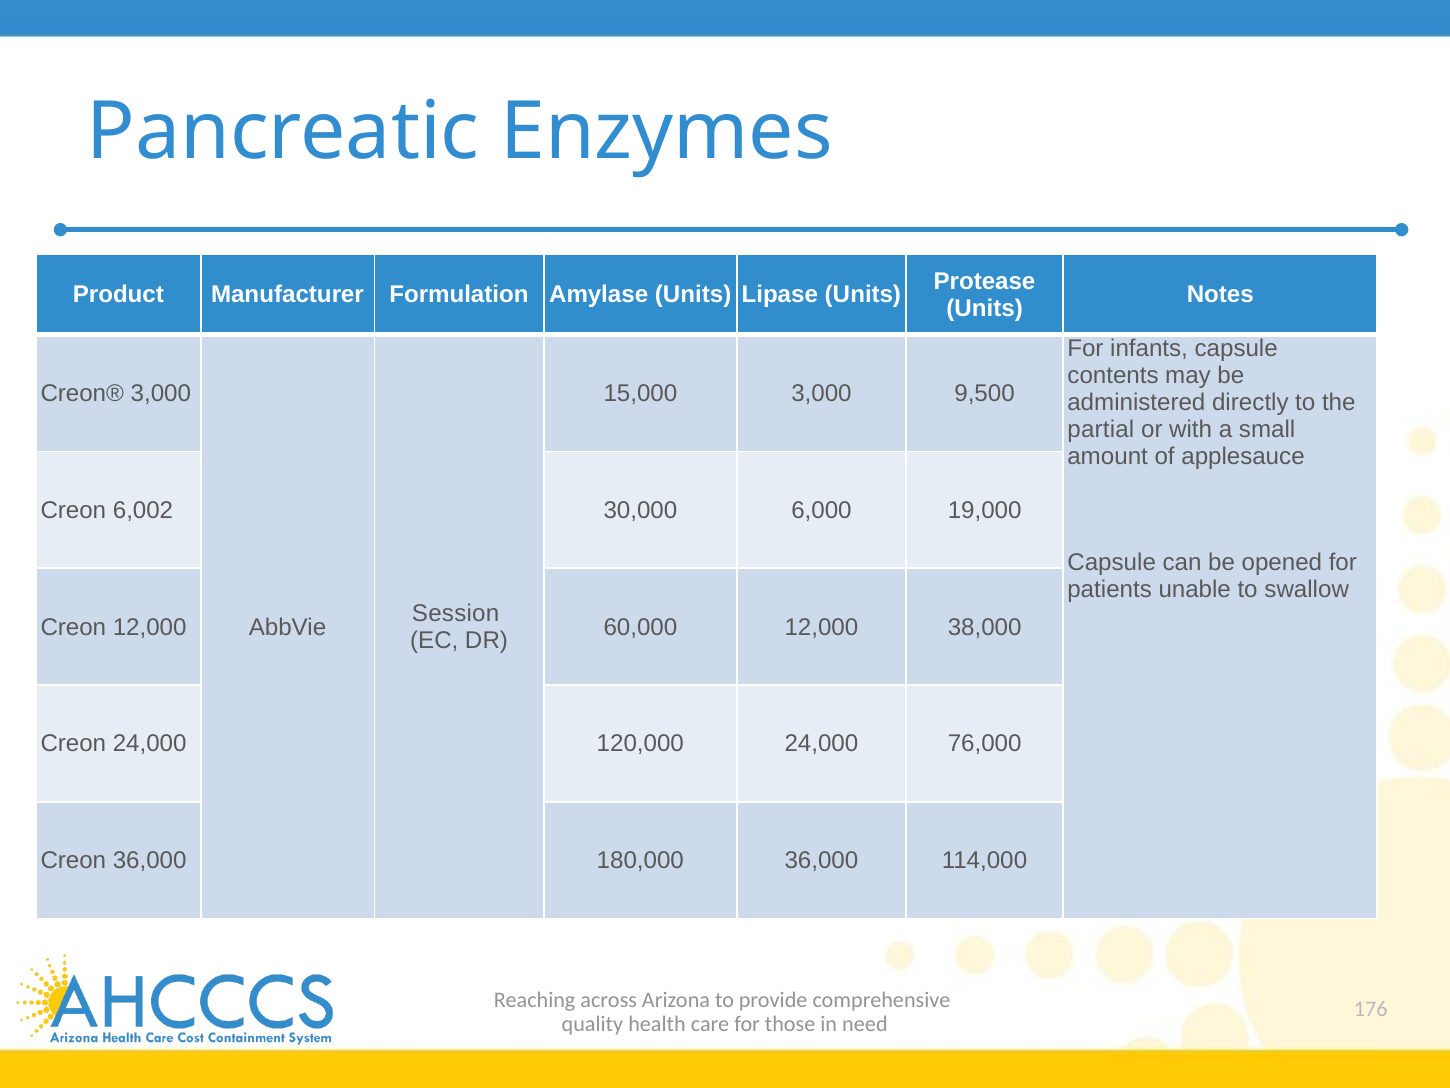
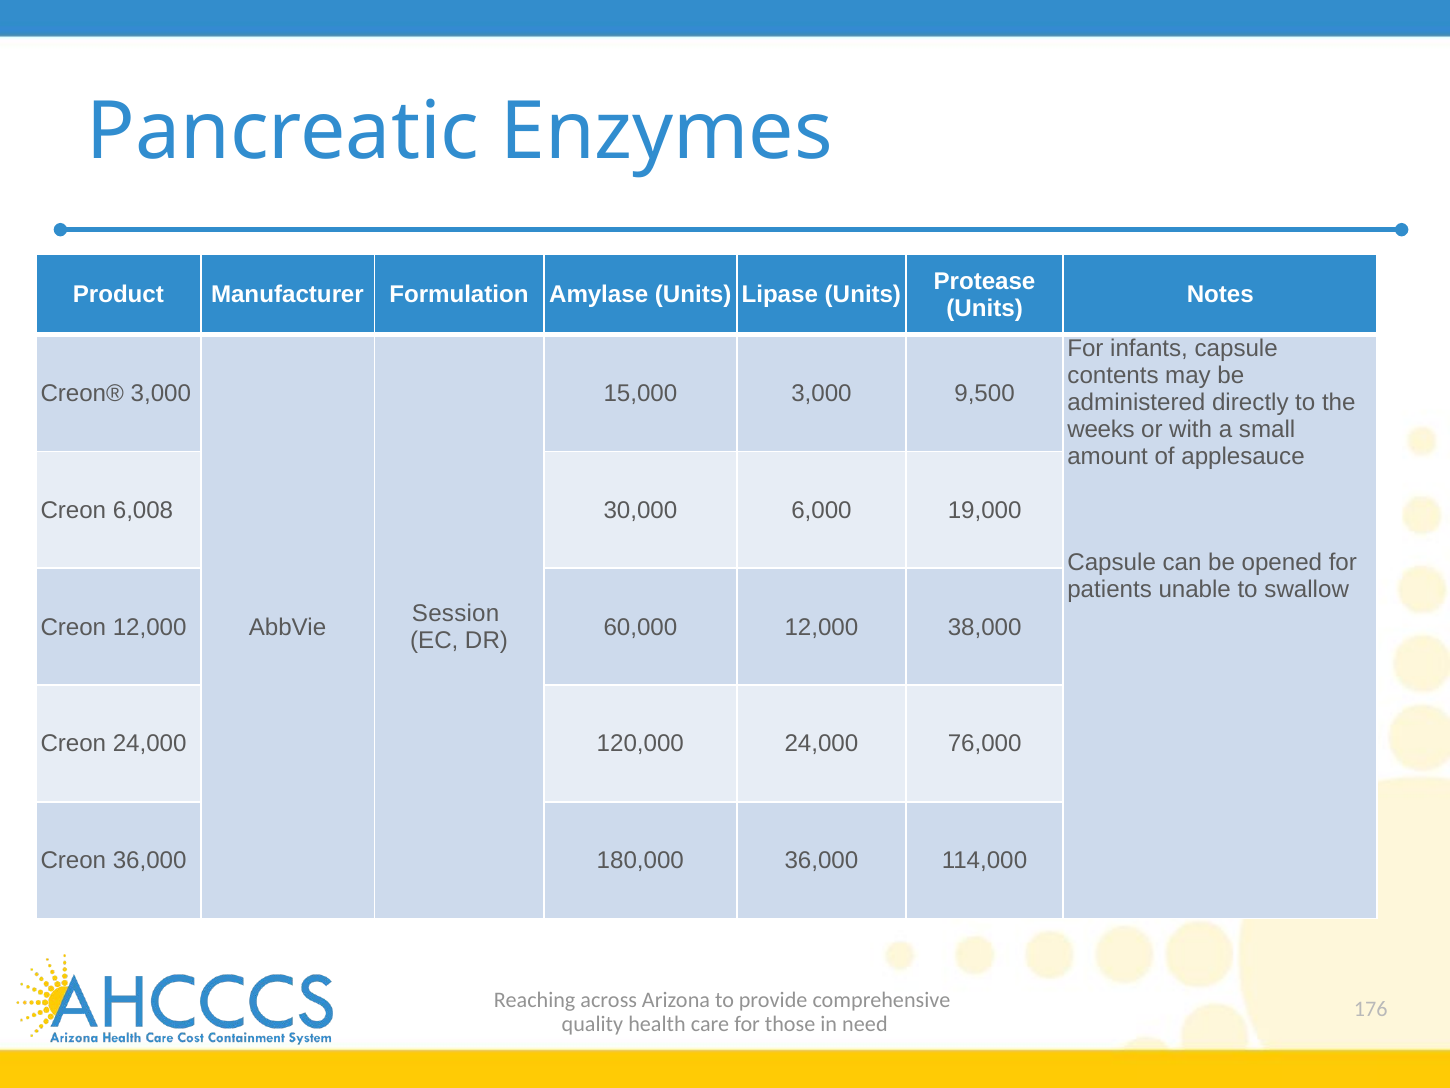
partial: partial -> weeks (1101, 430)
6,002: 6,002 -> 6,008 (143, 510)
